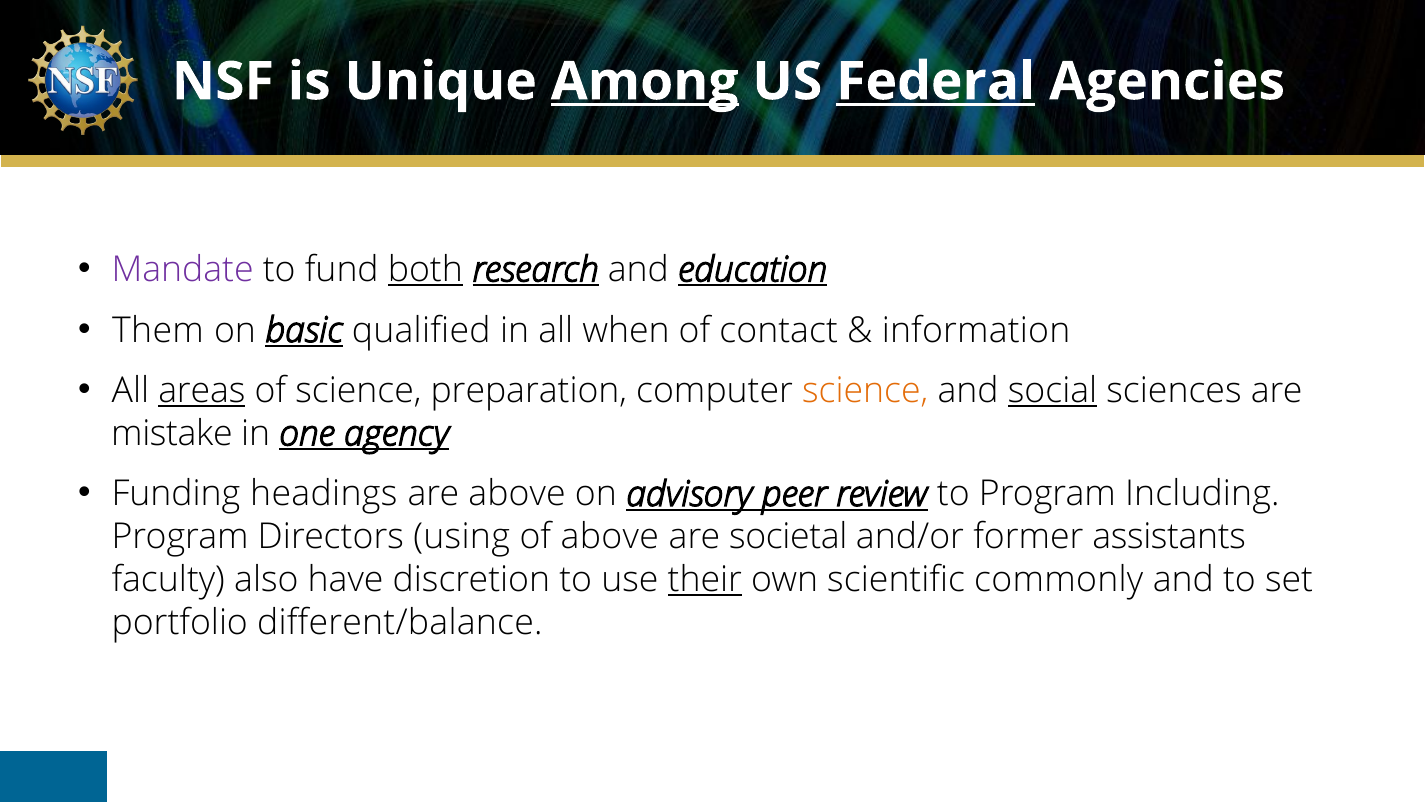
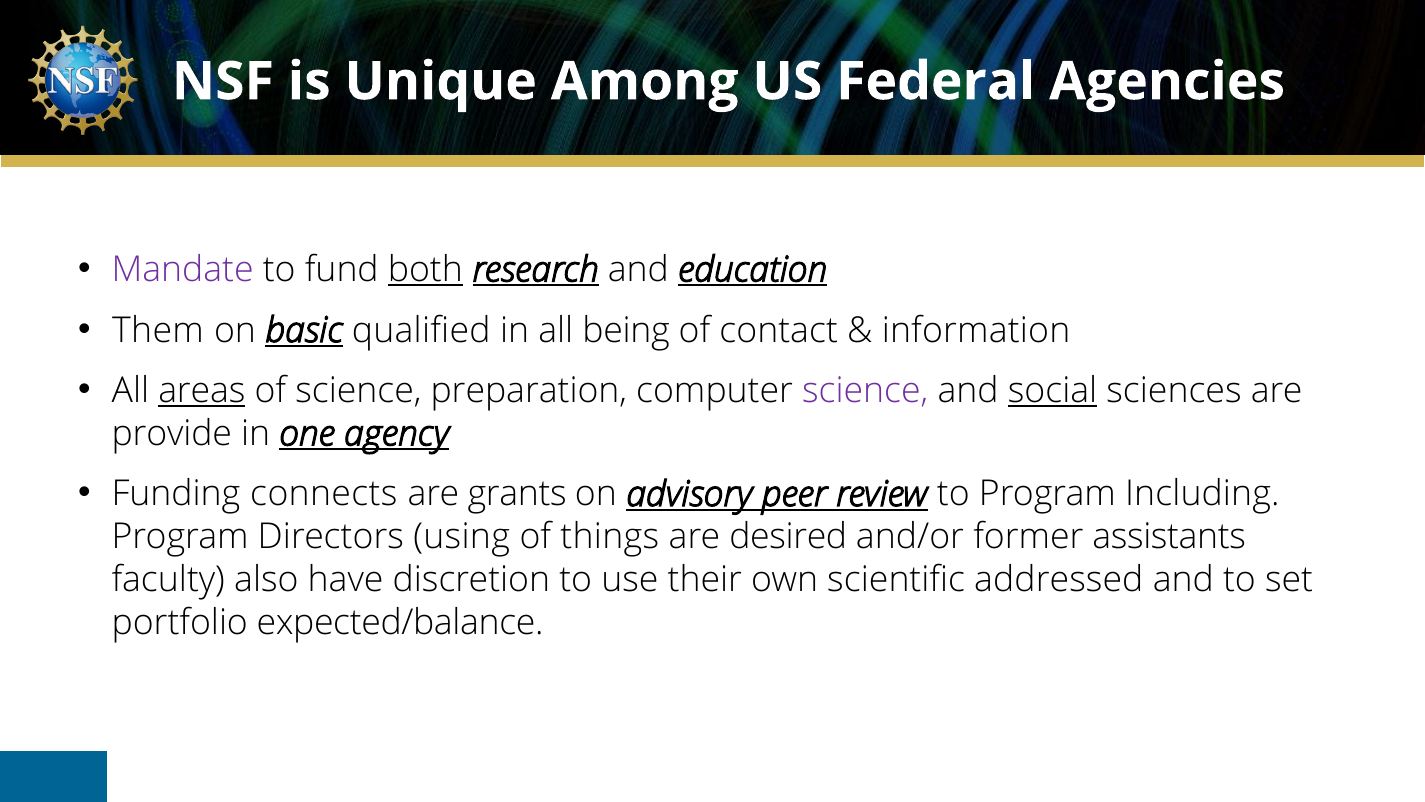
Among underline: present -> none (645, 82)
Federal underline: present -> none (936, 82)
when: when -> being (626, 330)
science colour: orange -> purple (865, 391)
mistake: mistake -> provide (172, 433)
headings: headings -> connects (324, 494)
are above: above -> grants (517, 494)
of above: above -> things (610, 537)
societal: societal -> desired (788, 537)
their underline: present -> none (705, 579)
commonly: commonly -> addressed (1059, 579)
different/balance: different/balance -> expected/balance (400, 622)
